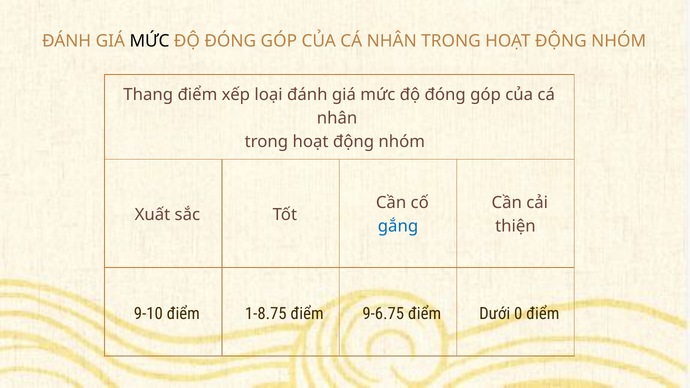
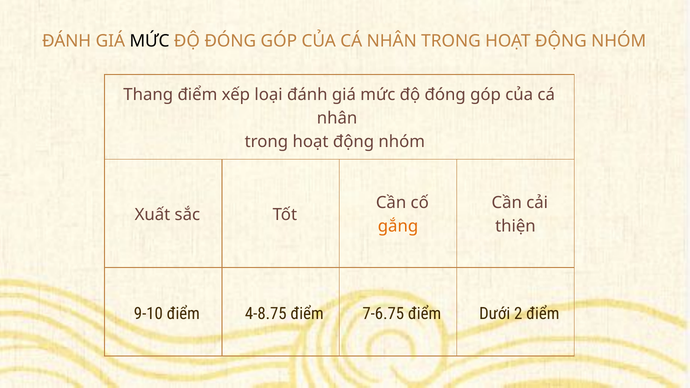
gắng colour: blue -> orange (398, 226)
1-8.75: 1-8.75 -> 4-8.75 (266, 314)
9-6.75: 9-6.75 -> 7-6.75 (383, 314)
0: 0 -> 2 (518, 314)
